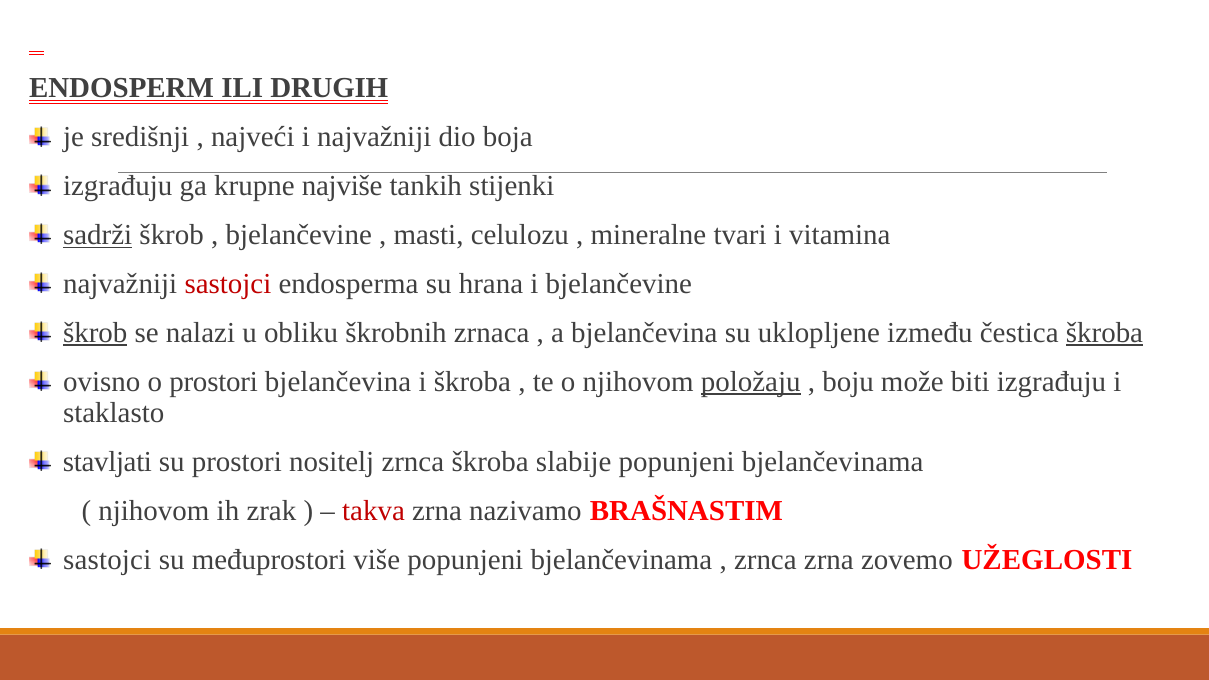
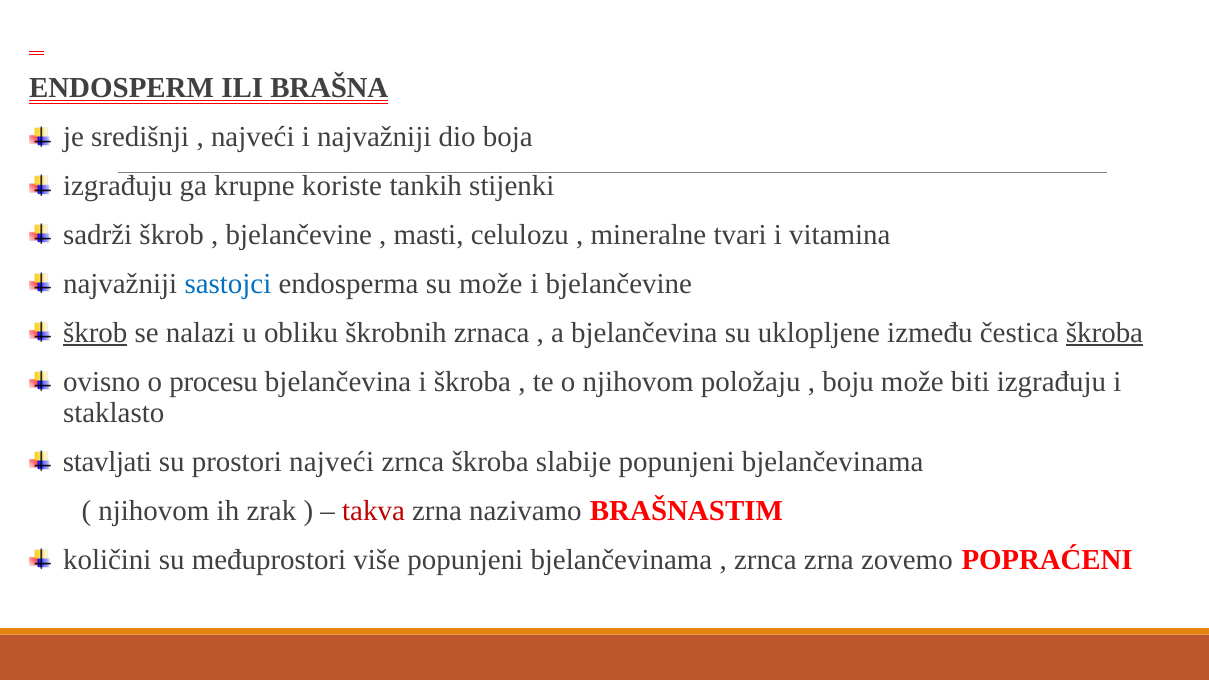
DRUGIH: DRUGIH -> BRAŠNA (329, 88)
najviše: najviše -> koriste (342, 186)
sadrži underline: present -> none (98, 235)
sastojci colour: red -> blue (228, 284)
su hrana: hrana -> može (491, 284)
o prostori: prostori -> procesu (214, 382)
položaju underline: present -> none (751, 382)
prostori nositelj: nositelj -> najveći (332, 462)
sastojci: sastojci -> količini (107, 560)
UŽEGLOSTI: UŽEGLOSTI -> POPRAĆENI (1047, 560)
